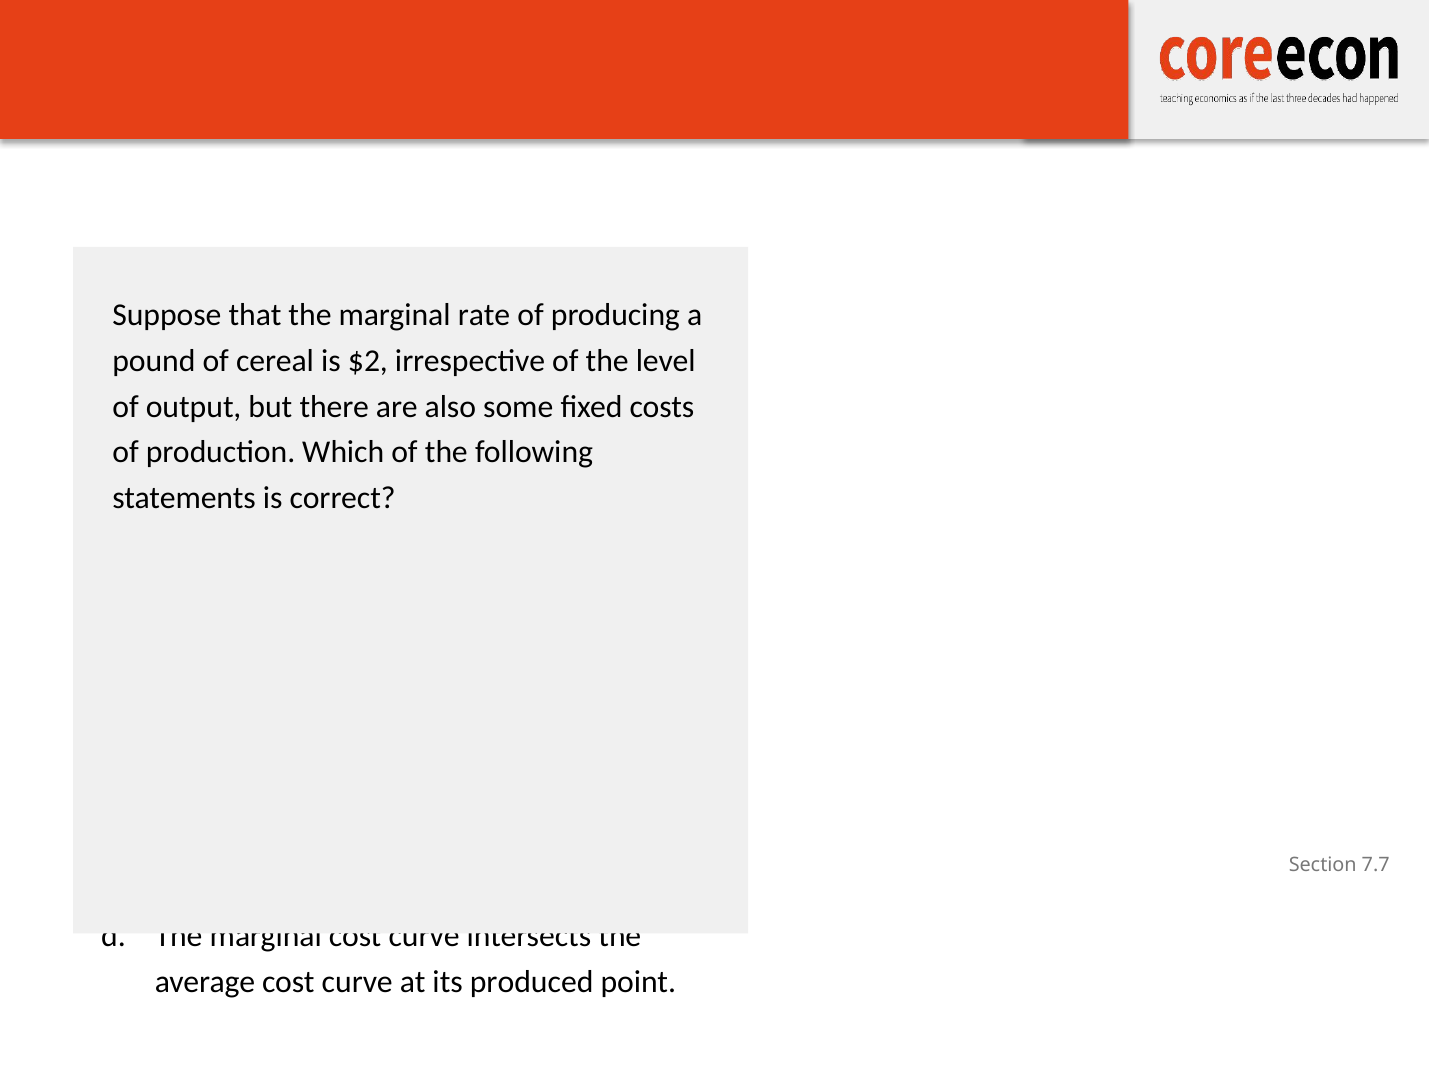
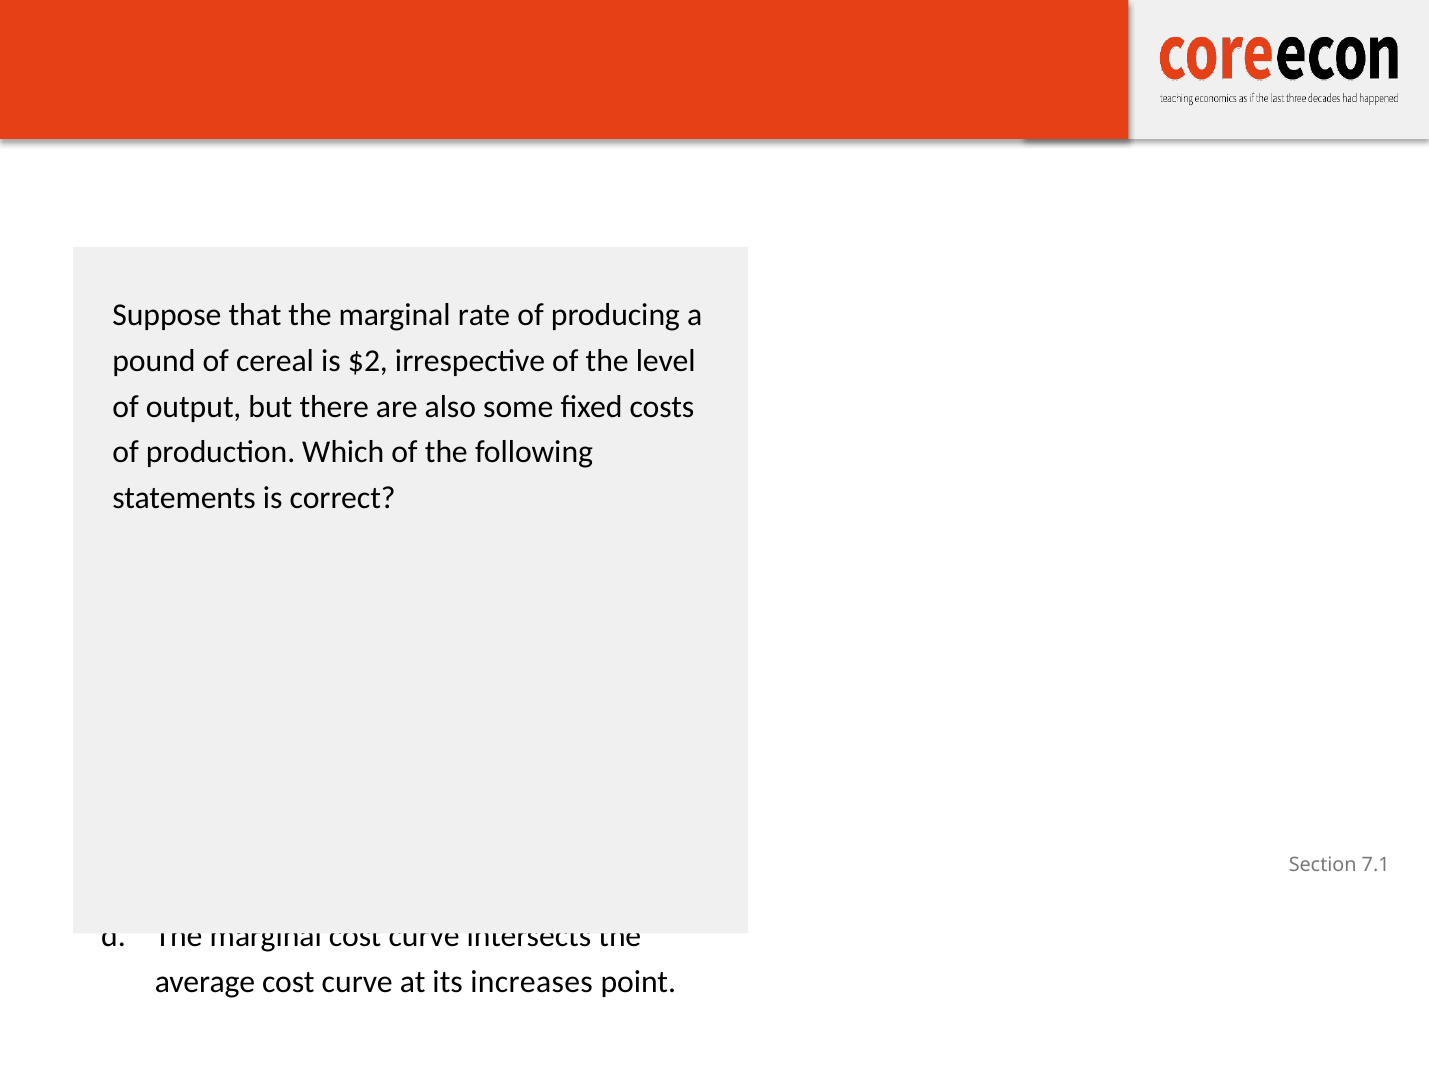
7.7: 7.7 -> 7.1 (1376, 865)
produced: produced -> increases (532, 982)
